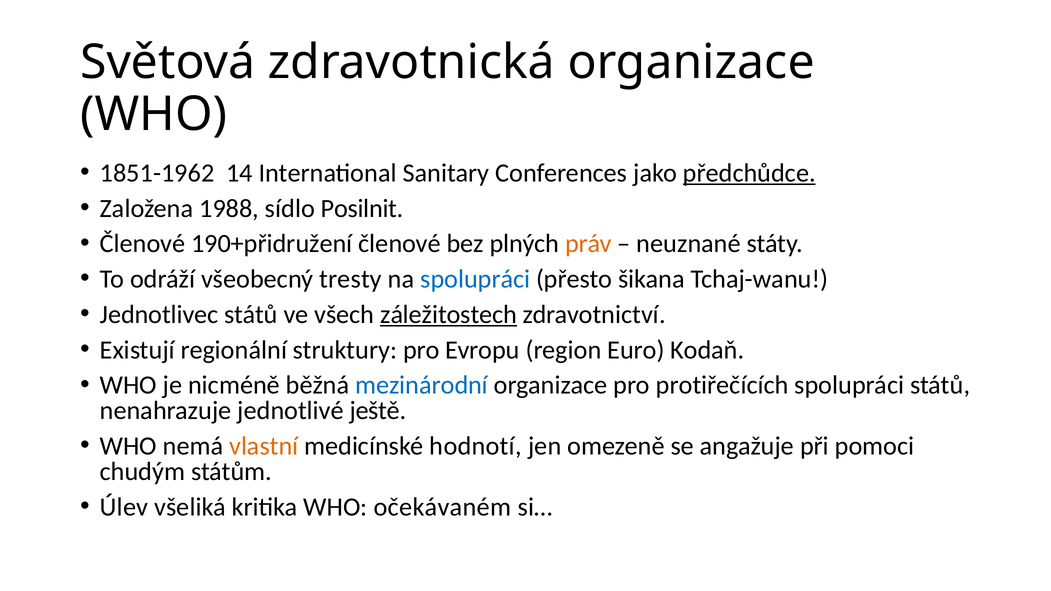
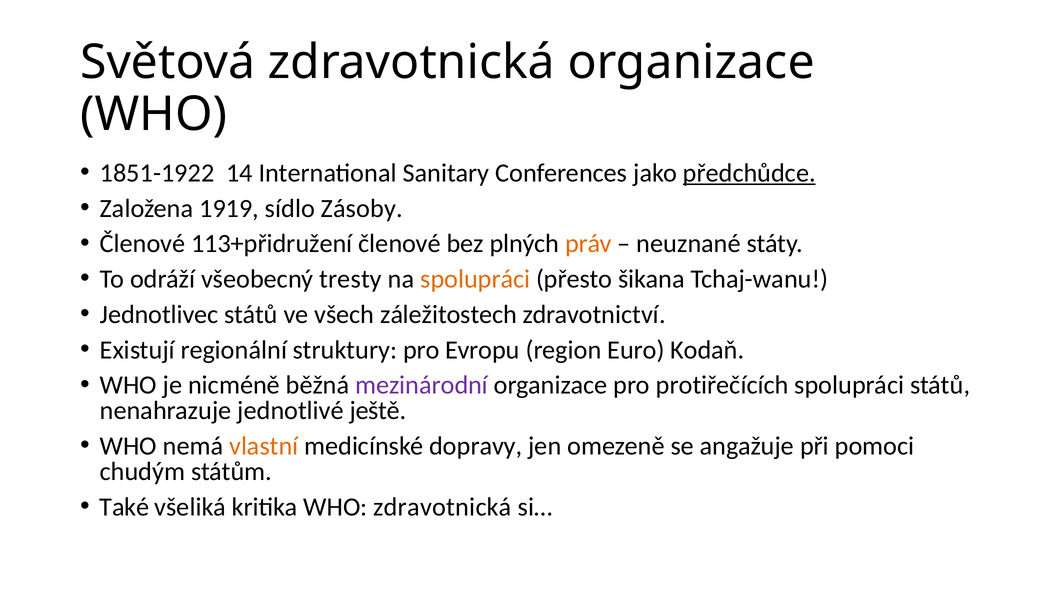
1851-1962: 1851-1962 -> 1851-1922 (157, 173)
1988: 1988 -> 1919 (229, 208)
Posilnit: Posilnit -> Zásoby (362, 208)
190+přidružení: 190+přidružení -> 113+přidružení (272, 244)
spolupráci colour: blue -> orange (475, 279)
záležitostech underline: present -> none (449, 315)
mezinárodní colour: blue -> purple (422, 385)
hodnotí: hodnotí -> dopravy (476, 446)
Úlev: Úlev -> Také (124, 507)
WHO očekávaném: očekávaném -> zdravotnická (442, 507)
